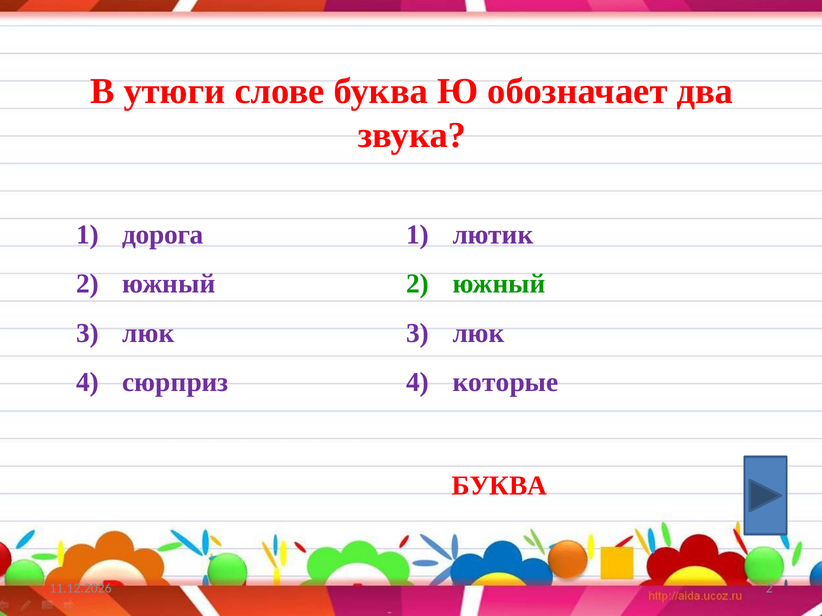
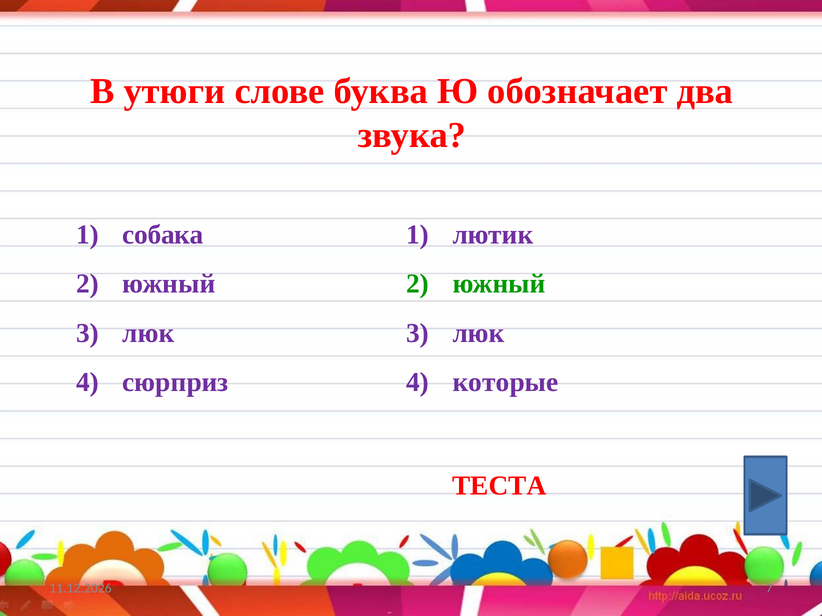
дорога: дорога -> собака (163, 235)
БУКВА: БУКВА -> ТЕСТА (499, 486)
2: 2 -> 7 (769, 589)
